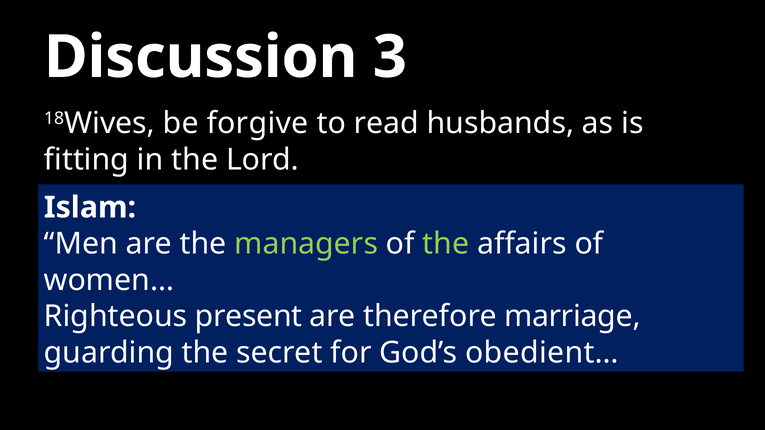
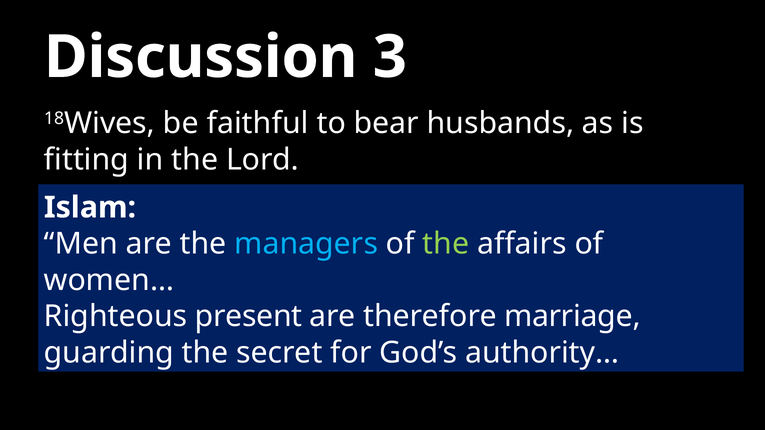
forgive: forgive -> faithful (258, 124)
read: read -> bear (386, 124)
managers colour: light green -> light blue (306, 244)
obedient…: obedient… -> authority… (542, 353)
